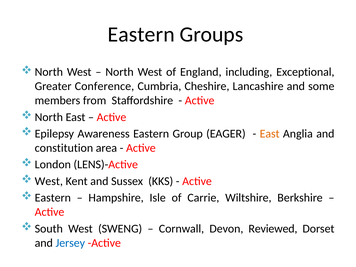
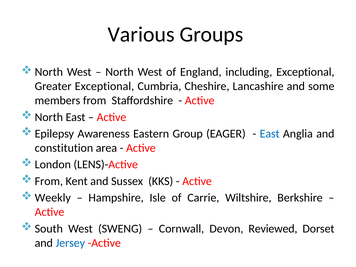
Eastern: Eastern -> Various (141, 34)
Greater Conference: Conference -> Exceptional (104, 86)
East colour: orange -> blue (270, 134)
West: West -> From (49, 181)
Eastern: Eastern -> Weekly (53, 198)
